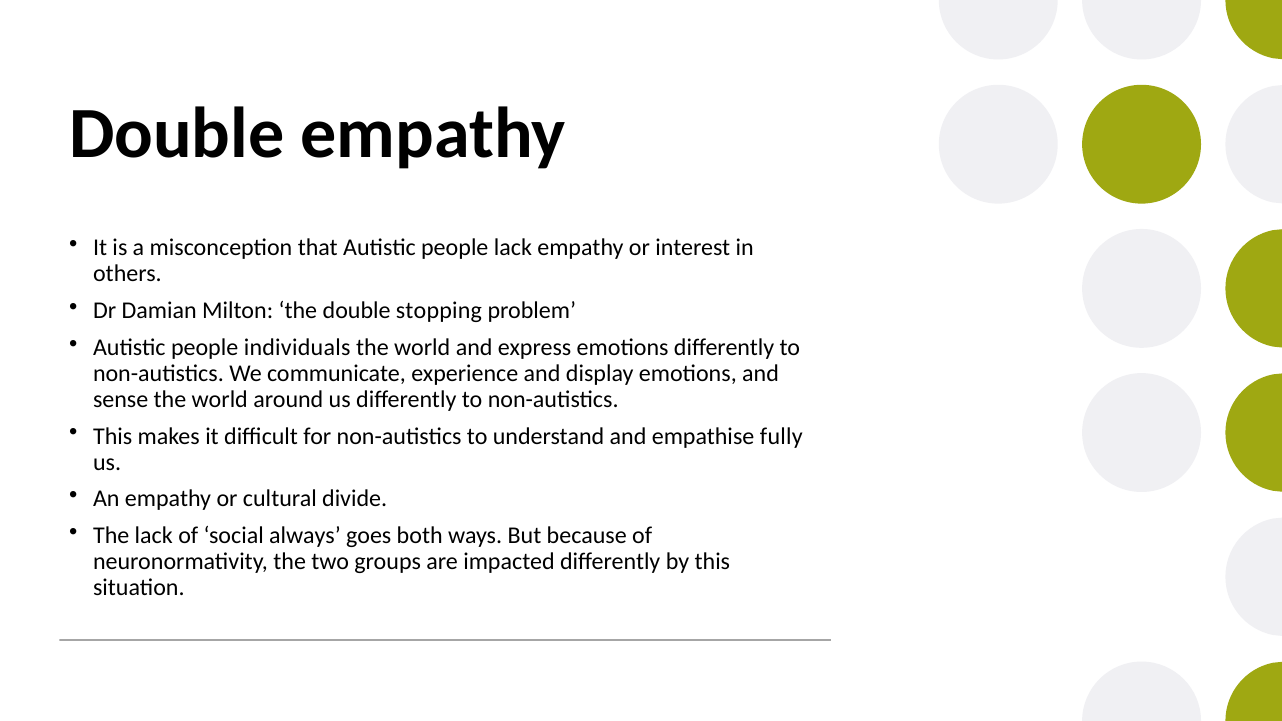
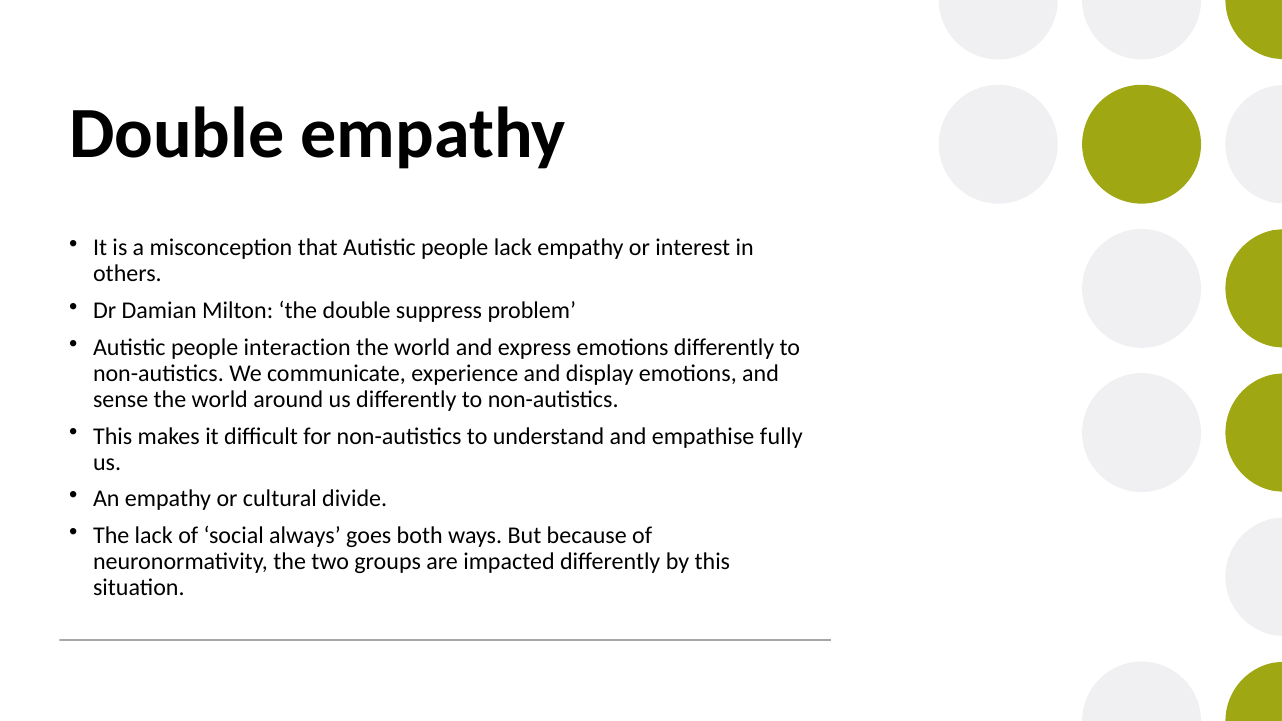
stopping: stopping -> suppress (439, 311)
individuals: individuals -> interaction (297, 348)
